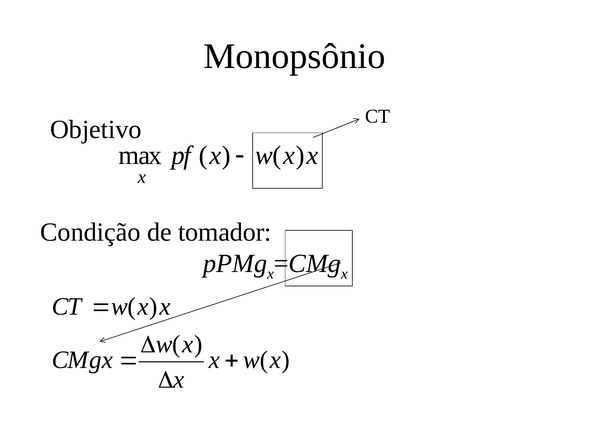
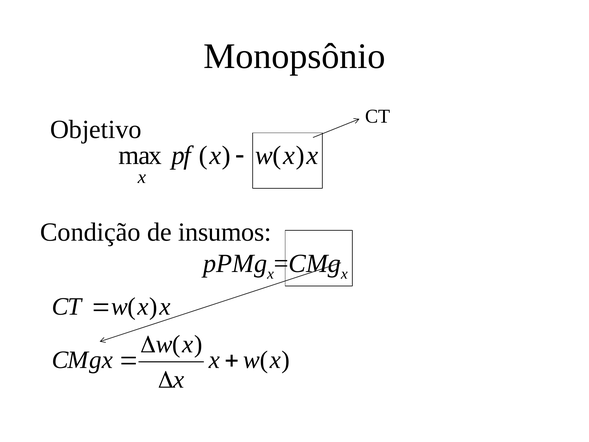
tomador: tomador -> insumos (225, 232)
